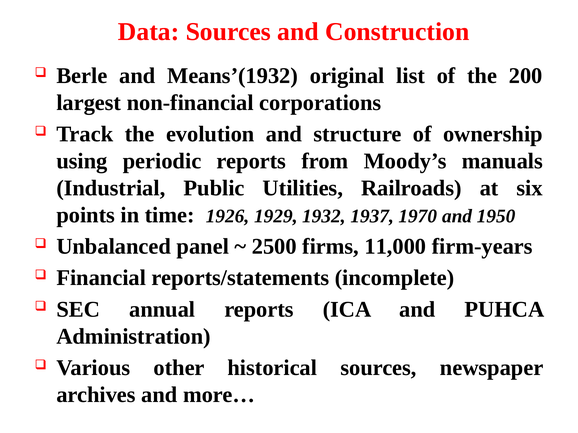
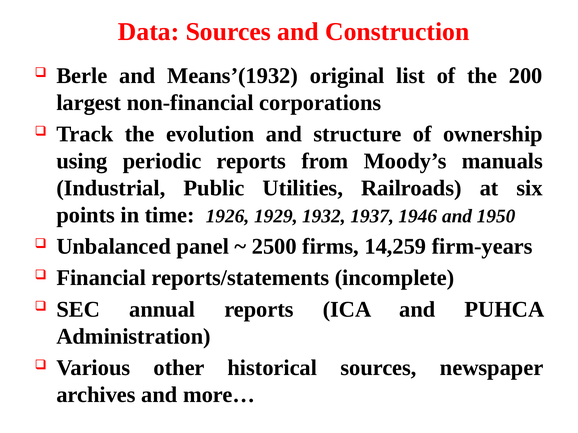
1970: 1970 -> 1946 (418, 216)
11,000: 11,000 -> 14,259 (395, 247)
